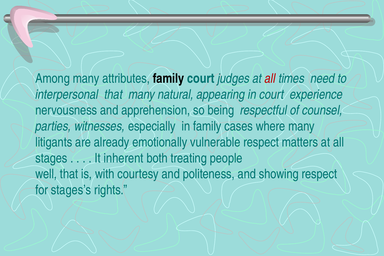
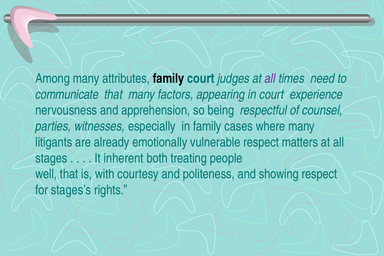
all colour: red -> purple (270, 78)
interpersonal: interpersonal -> communicate (67, 94)
natural: natural -> factors (176, 94)
